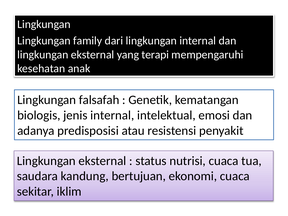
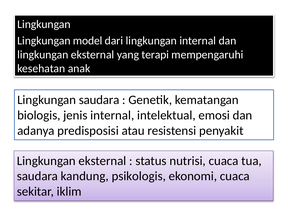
family: family -> model (88, 41)
Lingkungan falsafah: falsafah -> saudara (99, 100)
bertujuan: bertujuan -> psikologis (139, 176)
